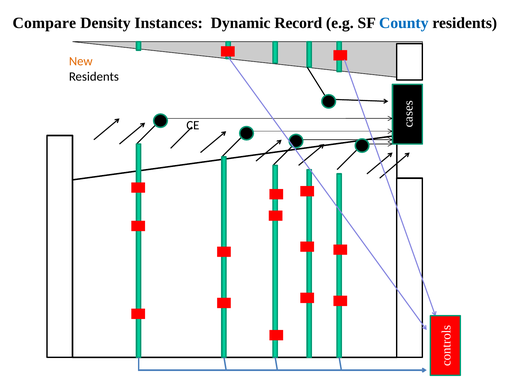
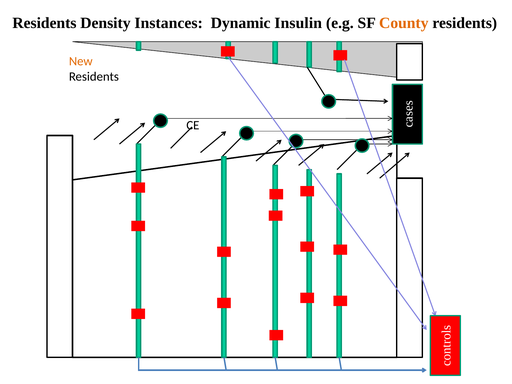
Compare: Compare -> Residents (44, 23)
Record: Record -> Insulin (298, 23)
County colour: blue -> orange (404, 23)
